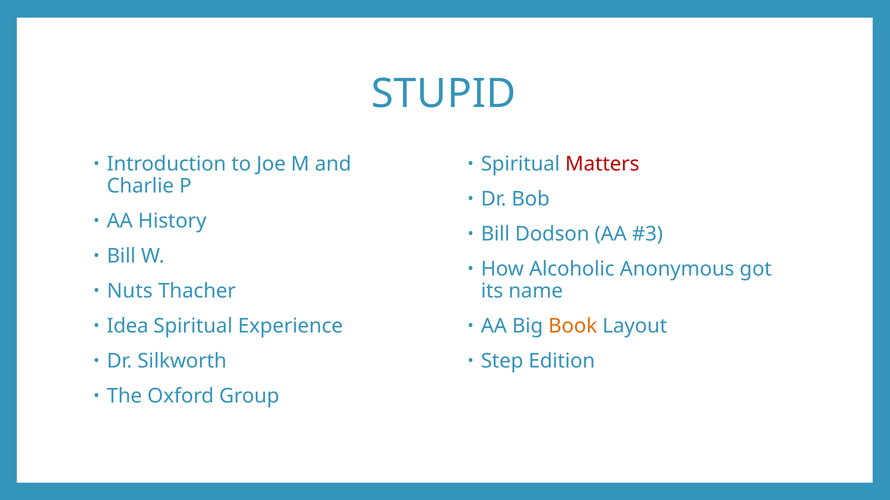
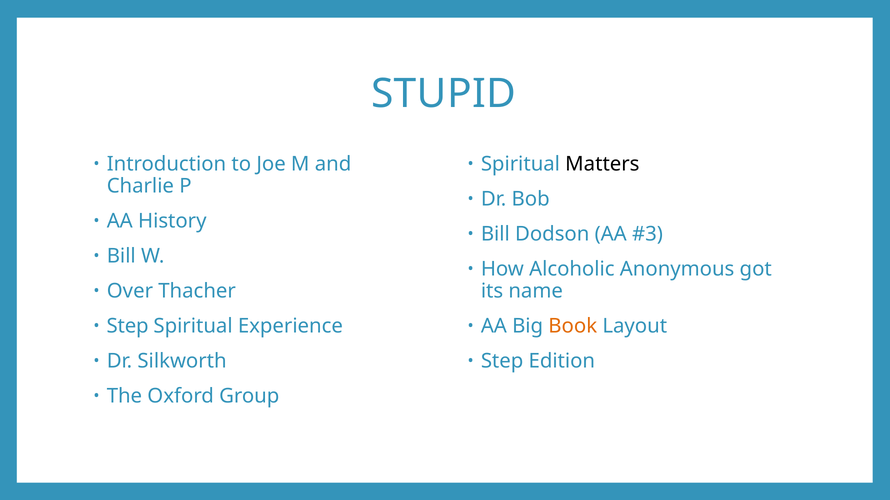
Matters colour: red -> black (602, 164)
Nuts: Nuts -> Over (130, 291)
Idea: Idea -> Step (128, 326)
